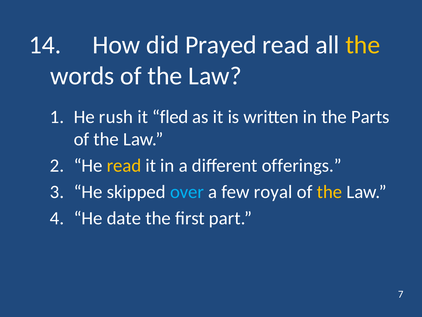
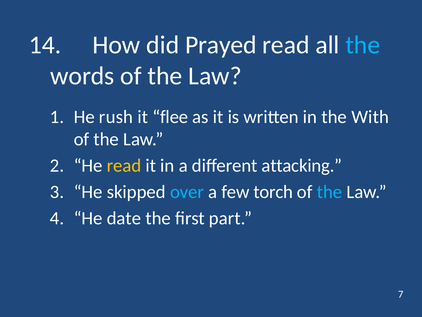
the colour: yellow -> light blue (363, 45)
fled: fled -> flee (170, 117)
Parts: Parts -> With (370, 117)
offerings: offerings -> attacking (302, 165)
royal: royal -> torch (273, 192)
the colour: yellow -> light blue (330, 192)
